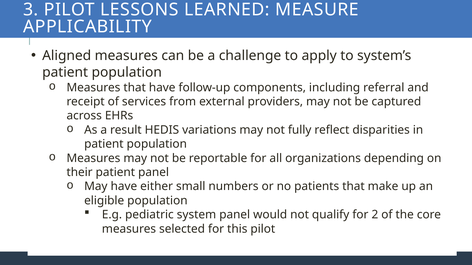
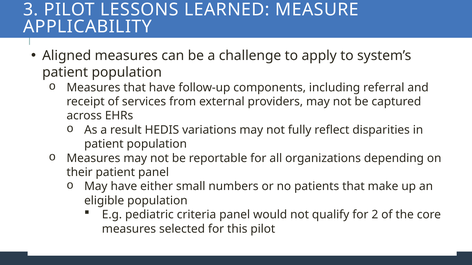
system: system -> criteria (196, 215)
